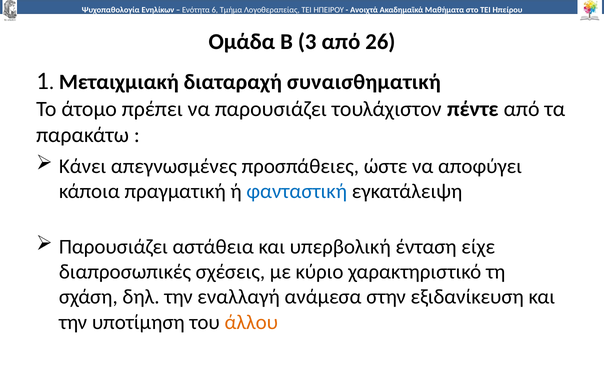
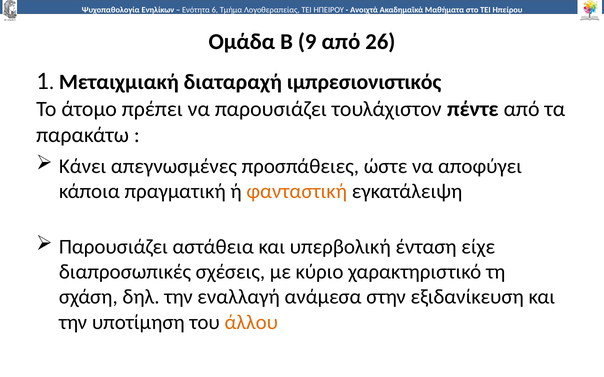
Β 3: 3 -> 9 (307, 42)
συναισθηματική: συναισθηματική -> ιμπρεσιονιστικός (364, 82)
φανταστική colour: blue -> orange (297, 191)
